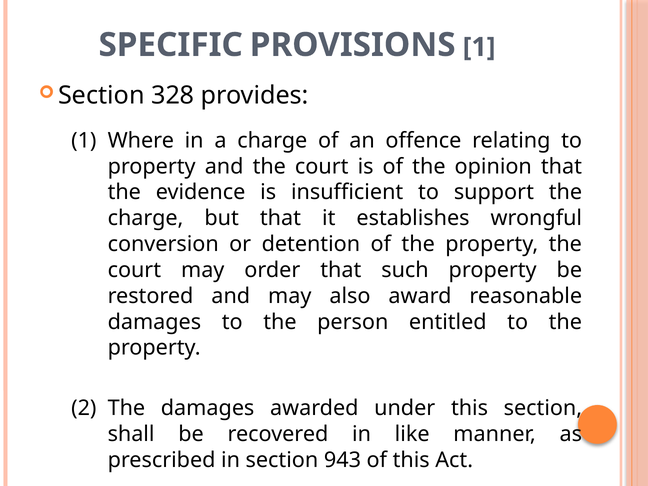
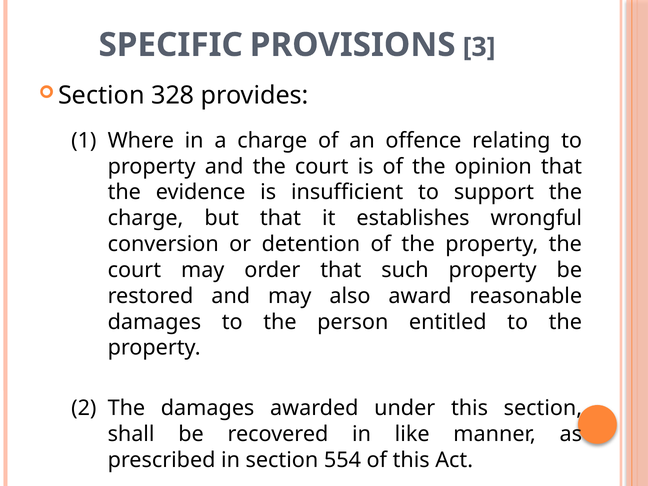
PROVISIONS 1: 1 -> 3 (479, 47)
943: 943 -> 554 (342, 460)
